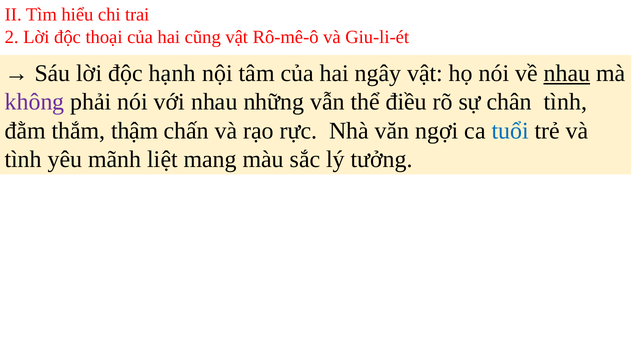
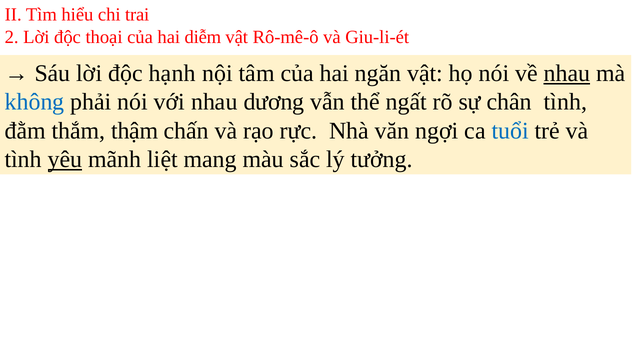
cũng: cũng -> diễm (203, 37)
ngây: ngây -> ngăn (378, 73)
không colour: purple -> blue (35, 102)
những: những -> dương (274, 102)
điều: điều -> ngất (406, 102)
yêu underline: none -> present (65, 159)
